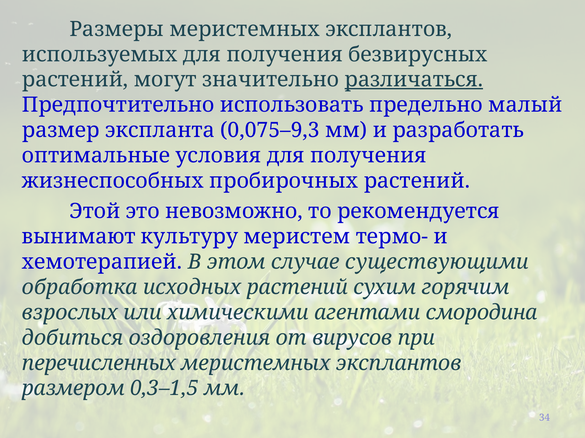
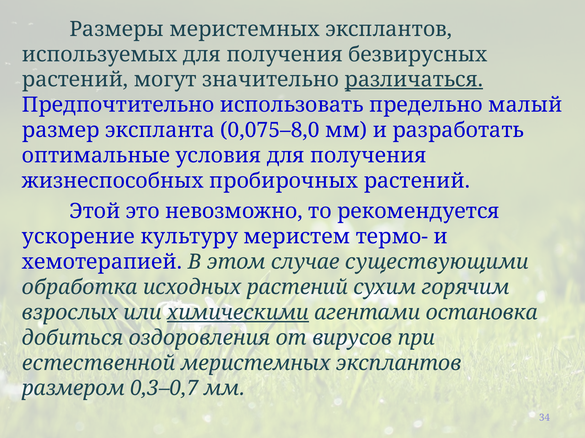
0,075–9,3: 0,075–9,3 -> 0,075–8,0 (270, 130)
вынимают: вынимают -> ускорение (78, 237)
химическими underline: none -> present (238, 313)
смородина: смородина -> остановка (482, 313)
перечисленных: перечисленных -> естественной (99, 364)
0,3–1,5: 0,3–1,5 -> 0,3–0,7 (164, 389)
